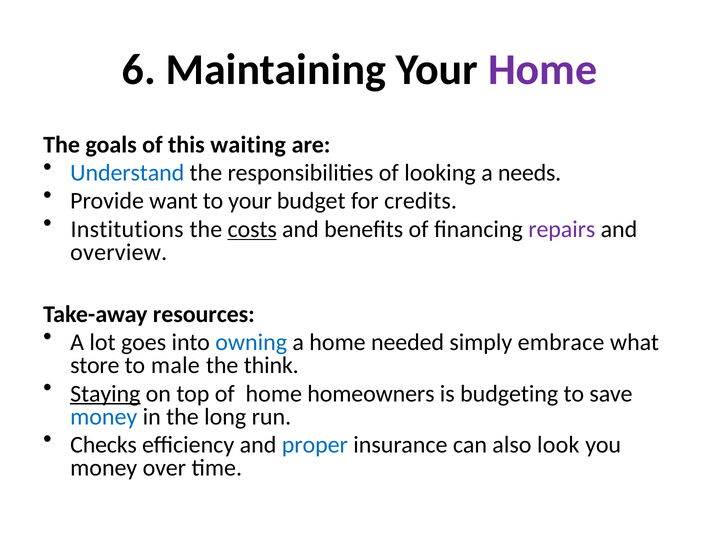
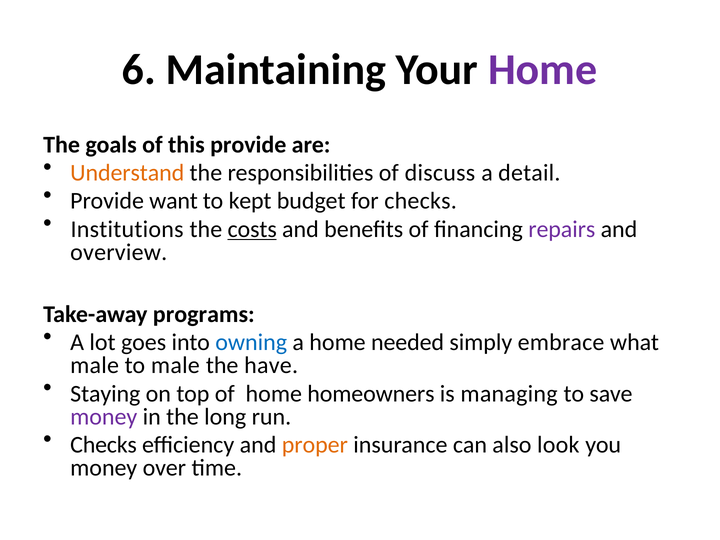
this waiting: waiting -> provide (248, 145)
Understand colour: blue -> orange (127, 173)
looking: looking -> discuss (440, 173)
needs: needs -> detail (529, 173)
to your: your -> kept (250, 201)
for credits: credits -> checks (421, 201)
resources: resources -> programs (204, 314)
store: store -> male (95, 365)
think: think -> have (271, 365)
Staying underline: present -> none (105, 394)
budgeting: budgeting -> managing (509, 394)
money colour: blue -> purple (104, 417)
proper colour: blue -> orange (315, 445)
